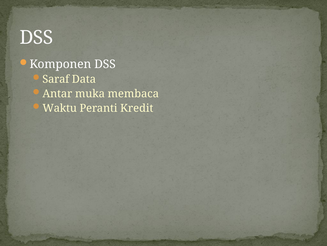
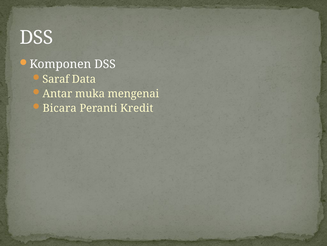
membaca: membaca -> mengenai (133, 93)
Waktu: Waktu -> Bicara (60, 108)
